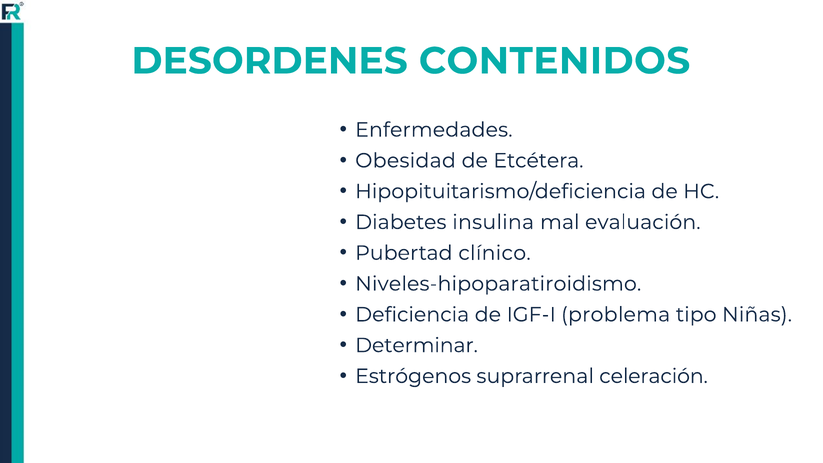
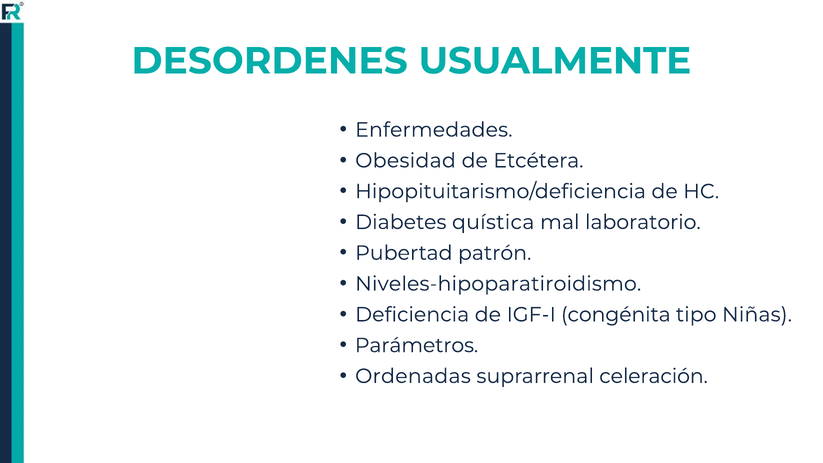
CONTENIDOS: CONTENIDOS -> USUALMENTE (555, 61)
insulina: insulina -> quística (493, 222)
evaluación: evaluación -> laboratorio (643, 222)
clínico: clínico -> patrón (495, 253)
problema: problema -> congénita (616, 315)
Determinar: Determinar -> Parámetros (417, 345)
Estrógenos: Estrógenos -> Ordenadas (413, 376)
